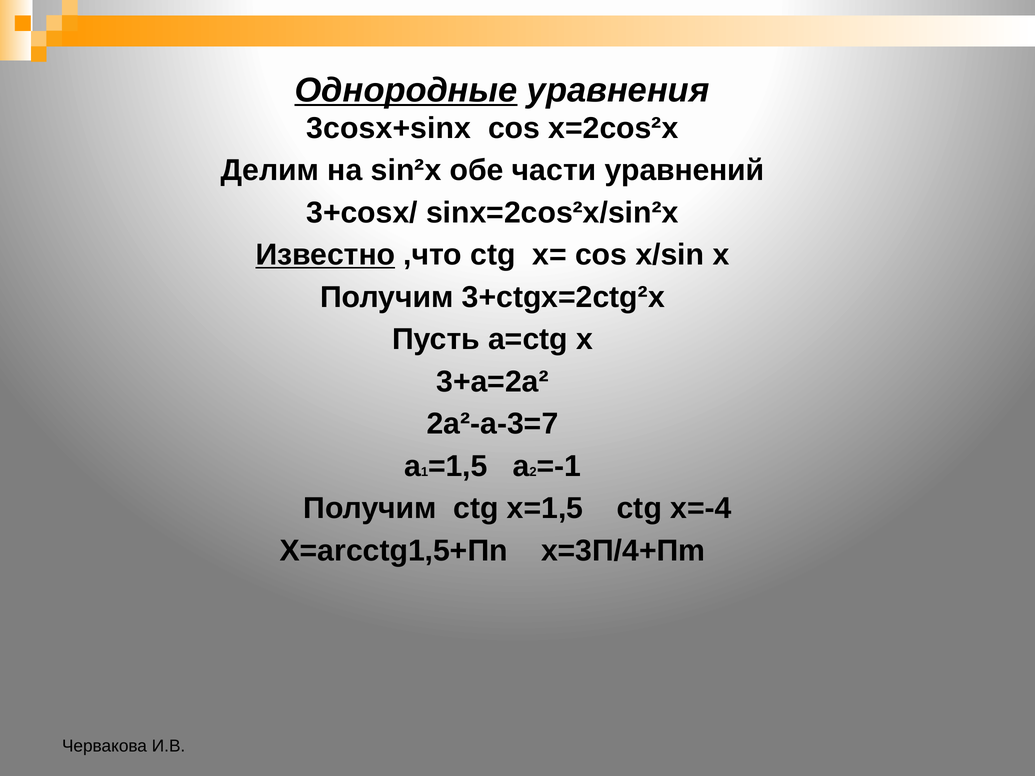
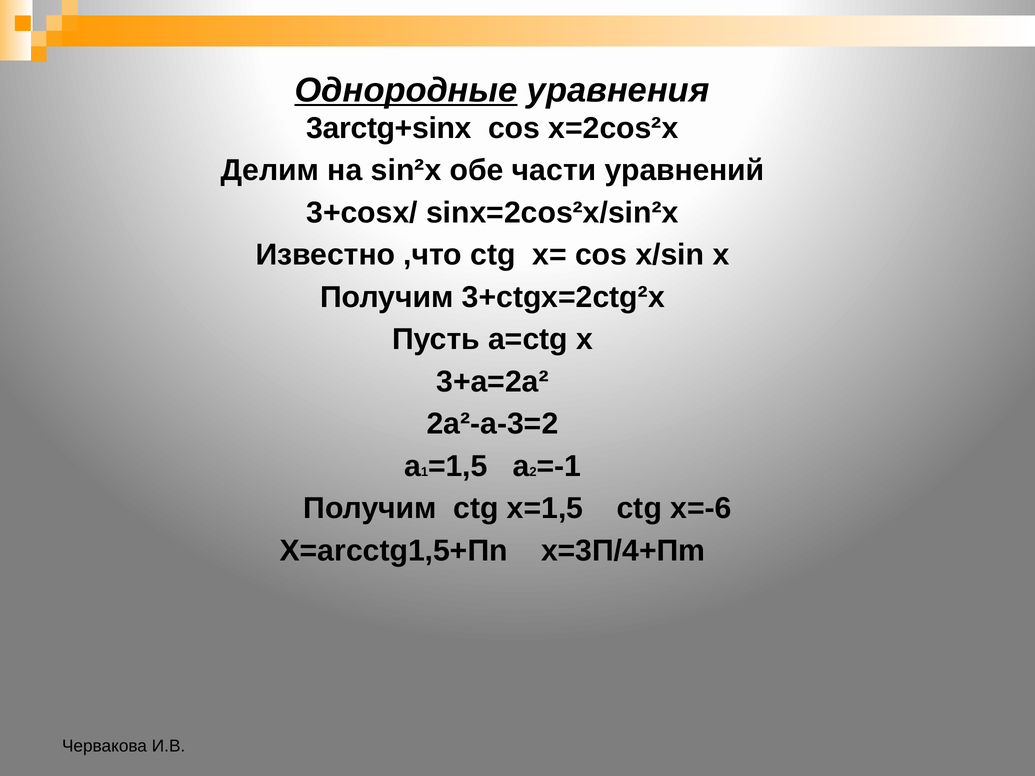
3cosx+sinx: 3cosx+sinx -> 3arctg+sinx (389, 128)
Известно underline: present -> none (325, 255)
2a²-a-3=7: 2a²-a-3=7 -> 2a²-a-3=2 (493, 424)
x=-4: x=-4 -> x=-6 (701, 508)
